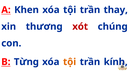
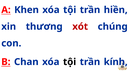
thay: thay -> hiền (116, 10)
Từng: Từng -> Chan (26, 62)
tội colour: orange -> black (70, 62)
